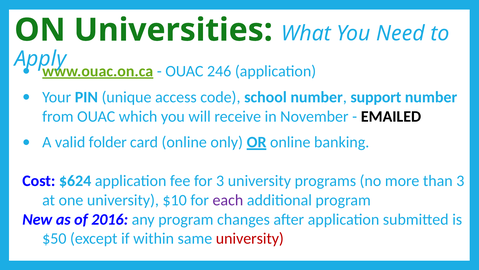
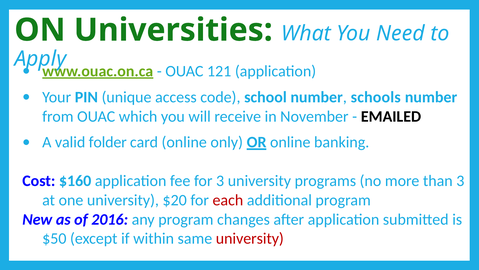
246: 246 -> 121 (219, 71)
support: support -> schools (376, 97)
$624: $624 -> $160 (75, 181)
$10: $10 -> $20 (175, 200)
each colour: purple -> red (228, 200)
